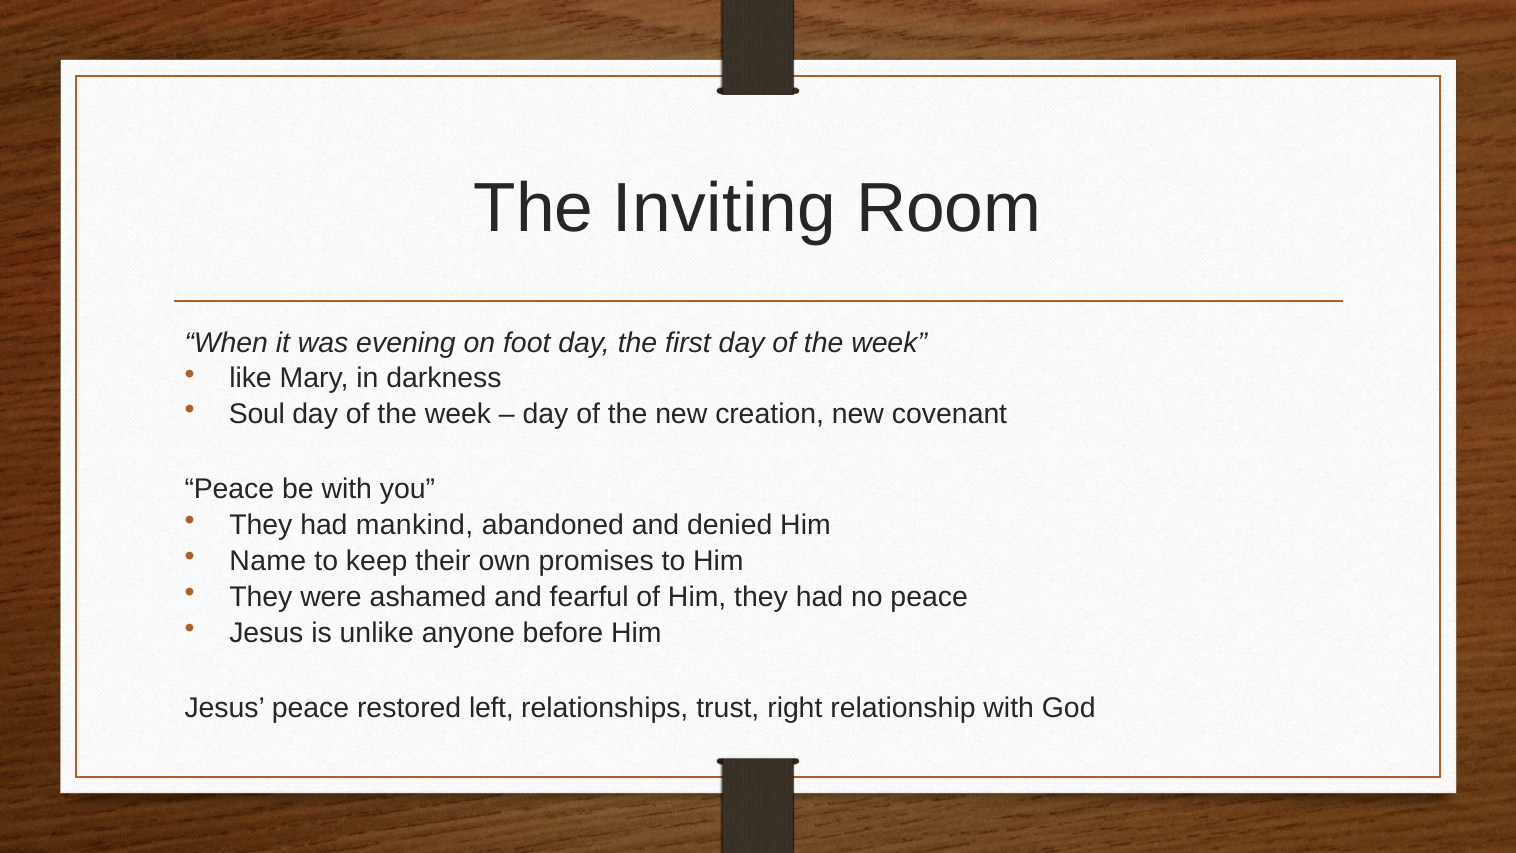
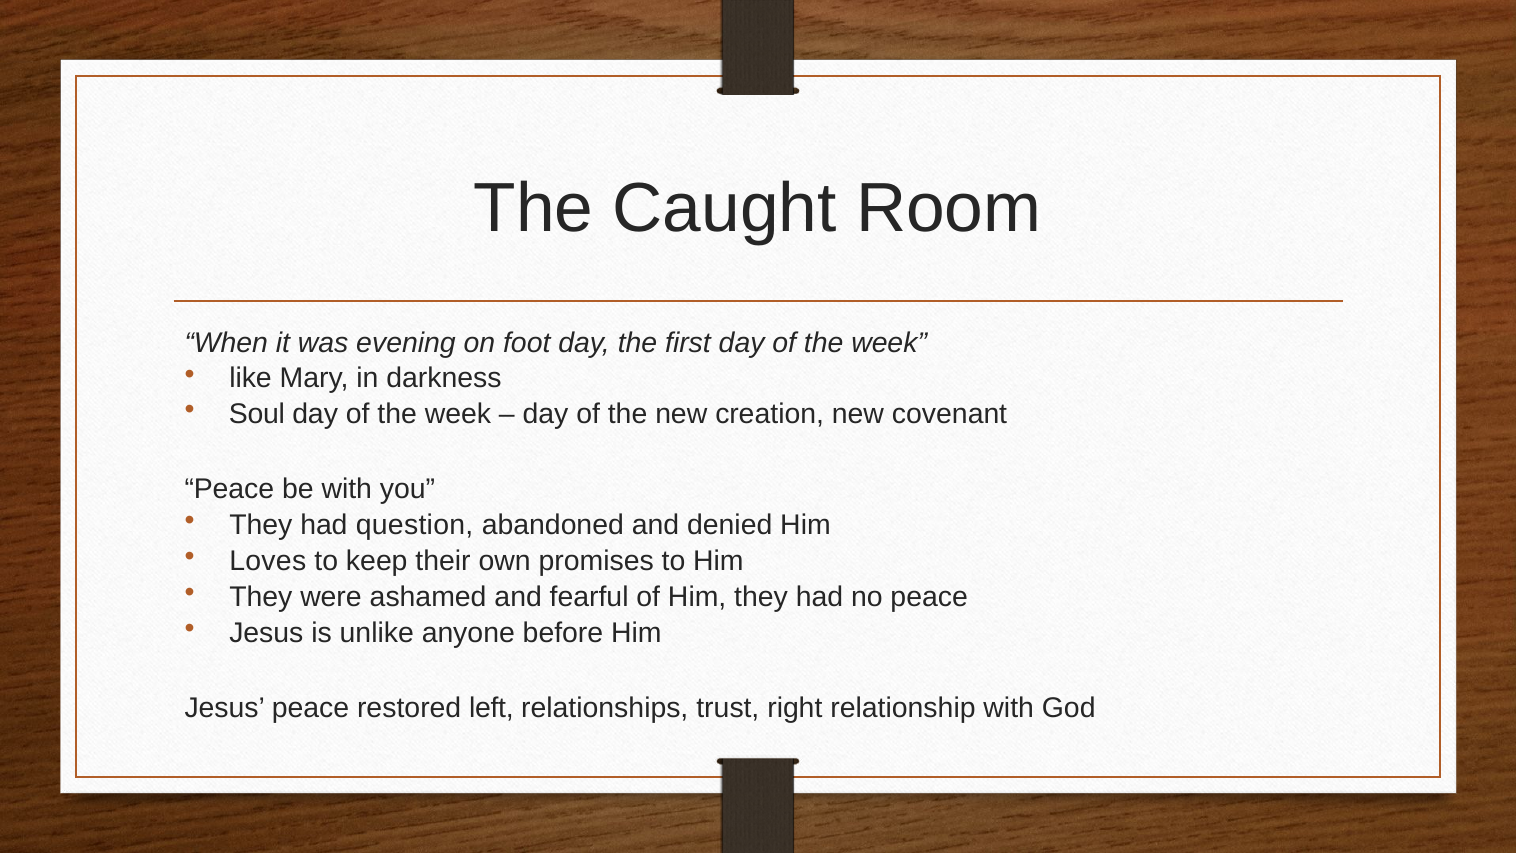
Inviting: Inviting -> Caught (725, 208)
mankind: mankind -> question (415, 525)
Name: Name -> Loves (268, 561)
